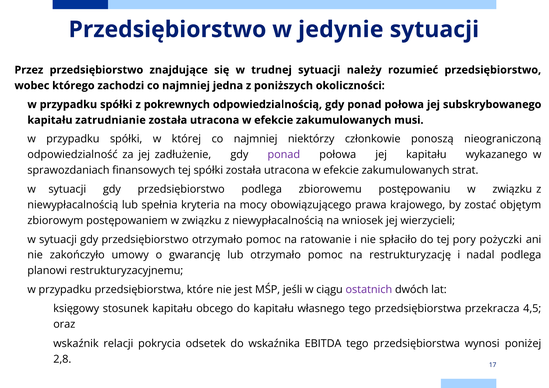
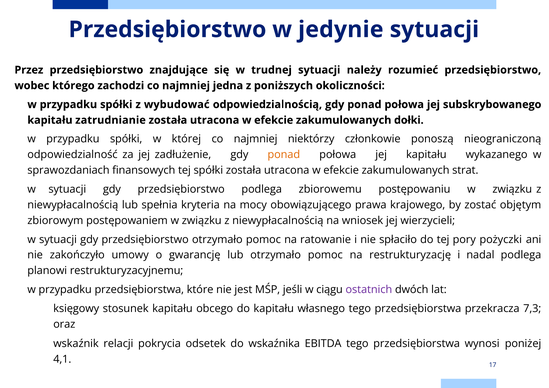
pokrewnych: pokrewnych -> wybudować (177, 105)
musi: musi -> dołki (409, 120)
ponad colour: purple -> orange (284, 155)
4,5: 4,5 -> 7,3 (532, 309)
2,8: 2,8 -> 4,1 (62, 359)
